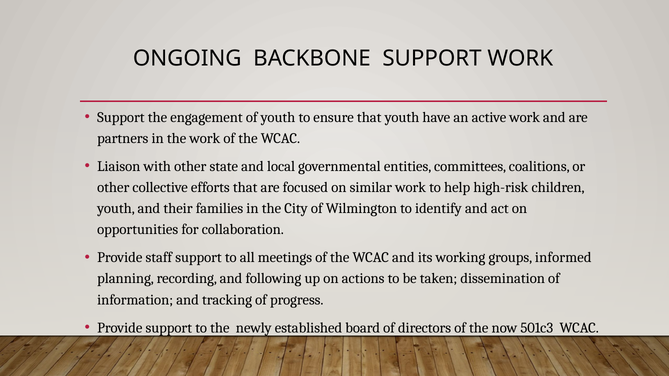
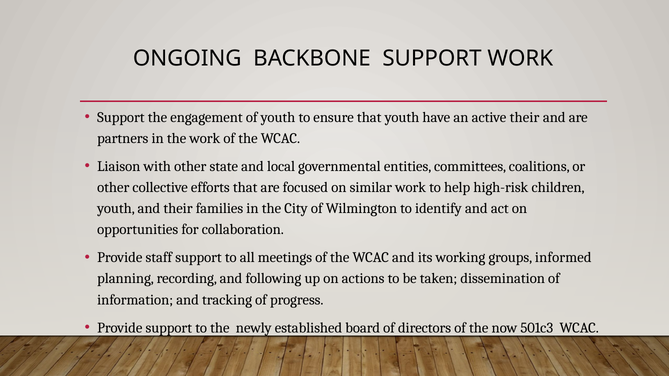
active work: work -> their (525, 118)
